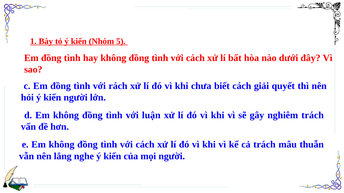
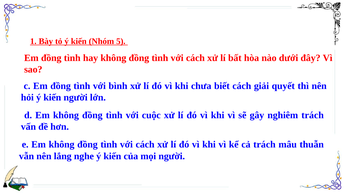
rách: rách -> bình (118, 86)
luận: luận -> cuộc (151, 115)
